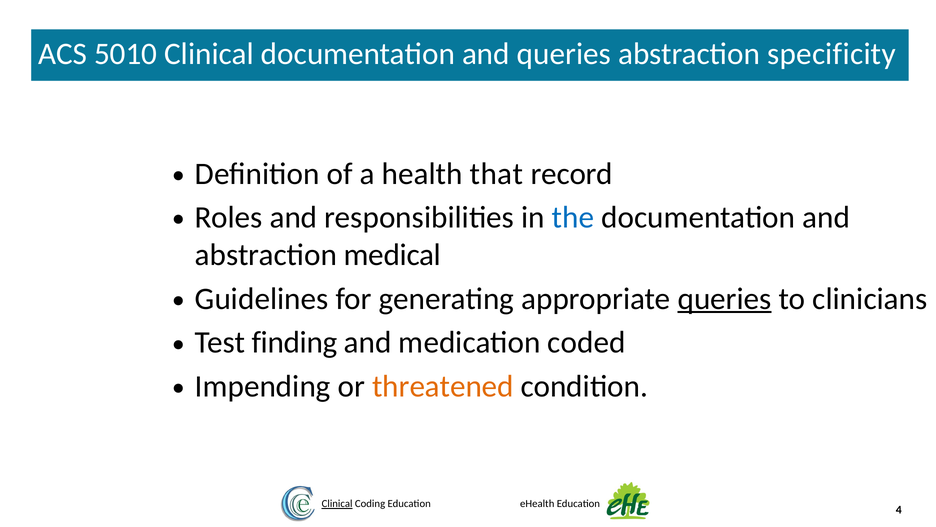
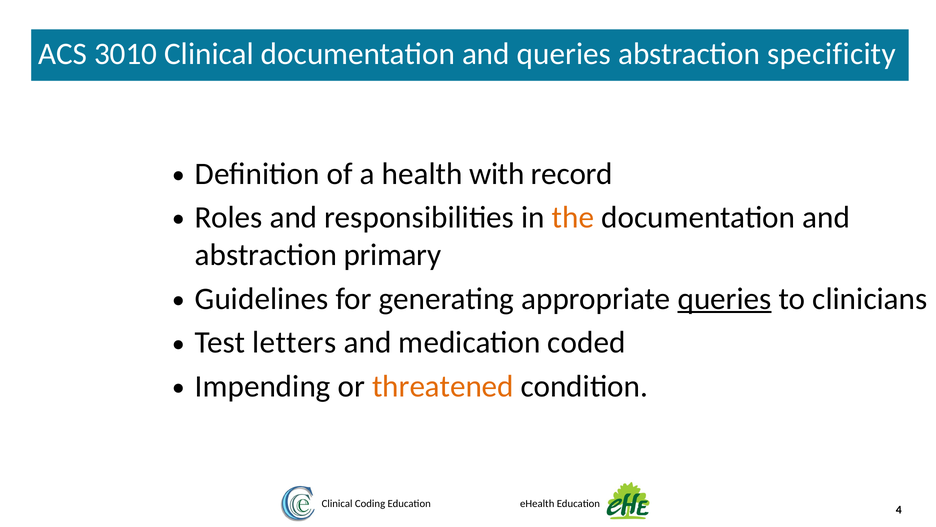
5010: 5010 -> 3010 (126, 54)
that: that -> with (497, 174)
the colour: blue -> orange (573, 217)
medical: medical -> primary (392, 255)
finding: finding -> letters (294, 342)
Clinical underline: present -> none (337, 503)
